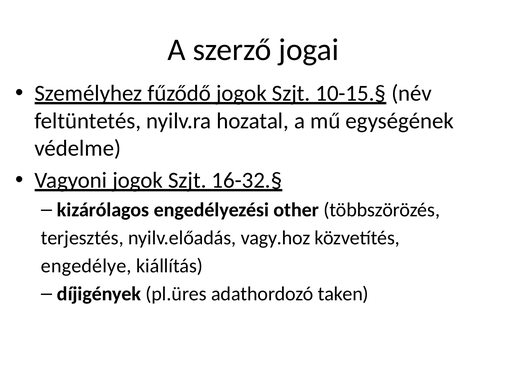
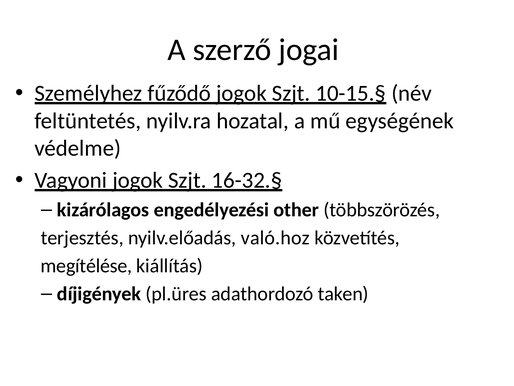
vagy.hoz: vagy.hoz -> való.hoz (275, 238)
engedélye: engedélye -> megítélése (86, 266)
